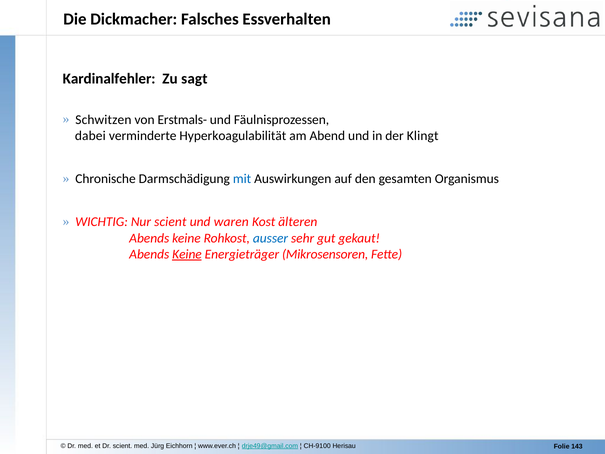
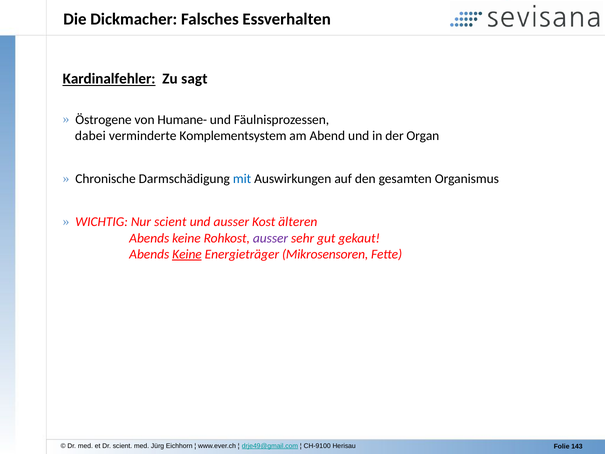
Kardinalfehler underline: none -> present (109, 79)
Schwitzen: Schwitzen -> Östrogene (104, 120)
Erstmals-: Erstmals- -> Humane- (182, 120)
Hyperkoagulabilität: Hyperkoagulabilität -> Komplementsystem (233, 136)
Klingt: Klingt -> Organ (423, 136)
und waren: waren -> ausser (231, 222)
ausser colour: blue -> purple (270, 238)
